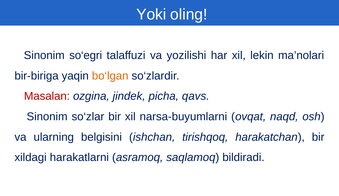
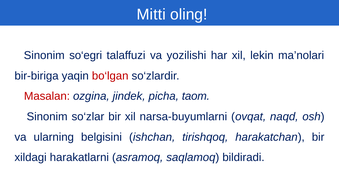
Yoki: Yoki -> Mitti (151, 14)
bo‘lgan colour: orange -> red (110, 76)
qavs: qavs -> taom (196, 96)
